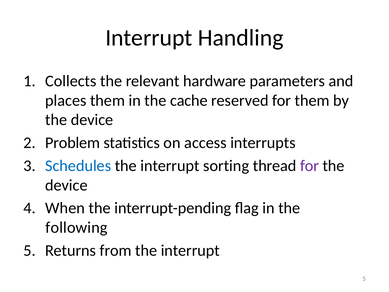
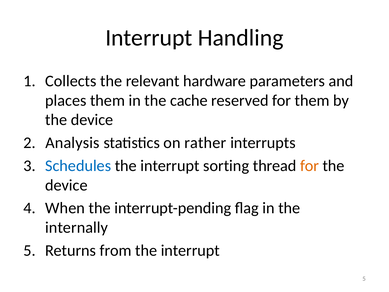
Problem: Problem -> Analysis (72, 143)
access: access -> rather (205, 143)
for colour: purple -> orange (310, 166)
following: following -> internally (77, 227)
